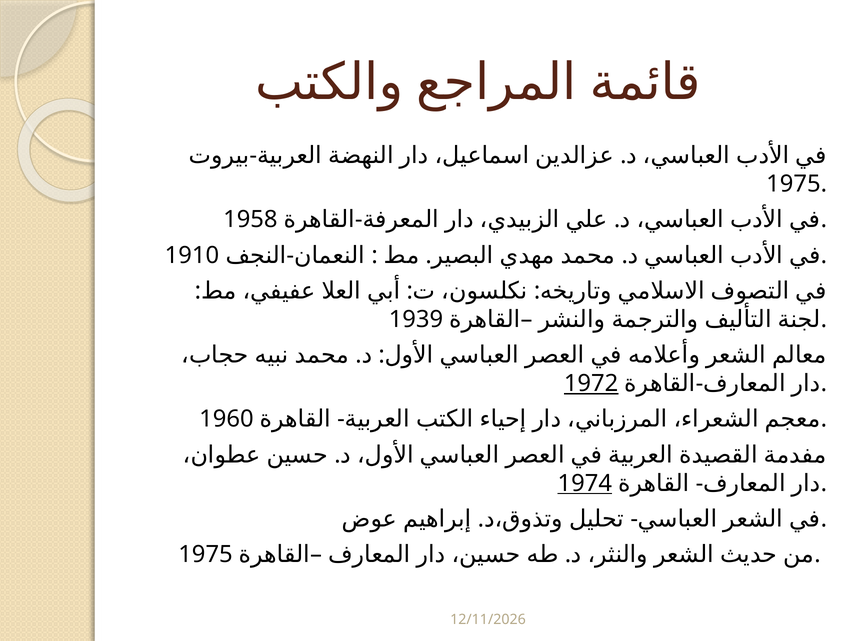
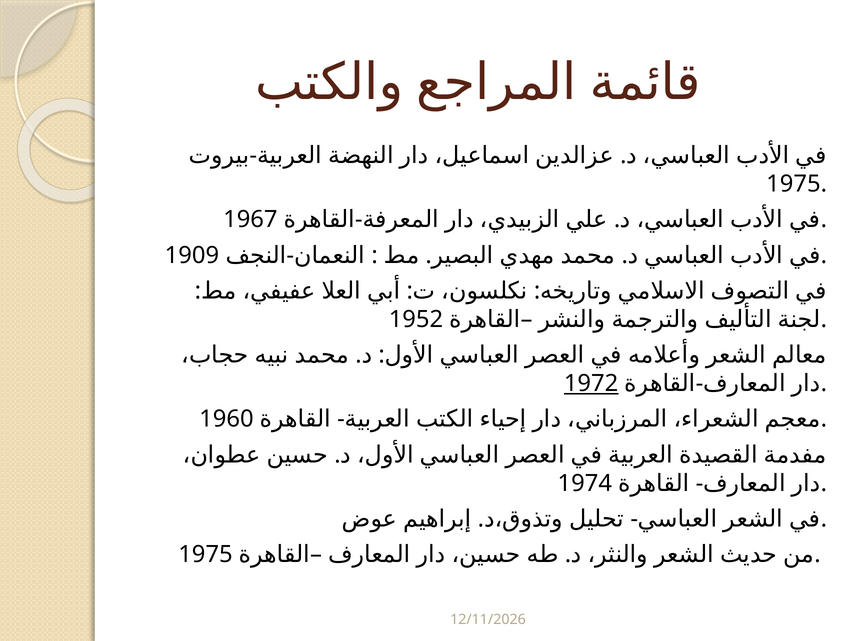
1958: 1958 -> 1967 (250, 220)
1910: 1910 -> 1909 (192, 255)
1939: 1939 -> 1952 (416, 319)
1974 underline: present -> none (585, 483)
